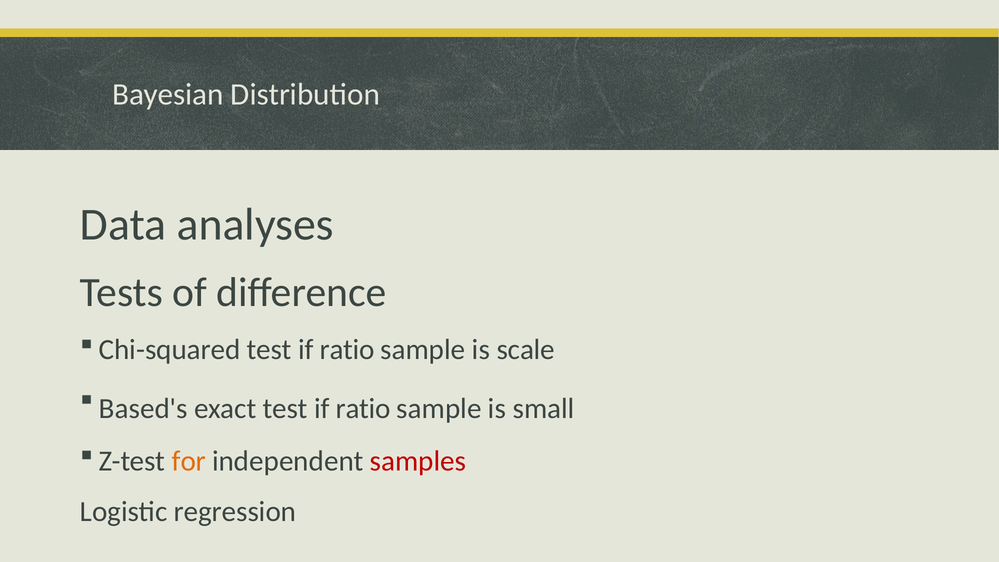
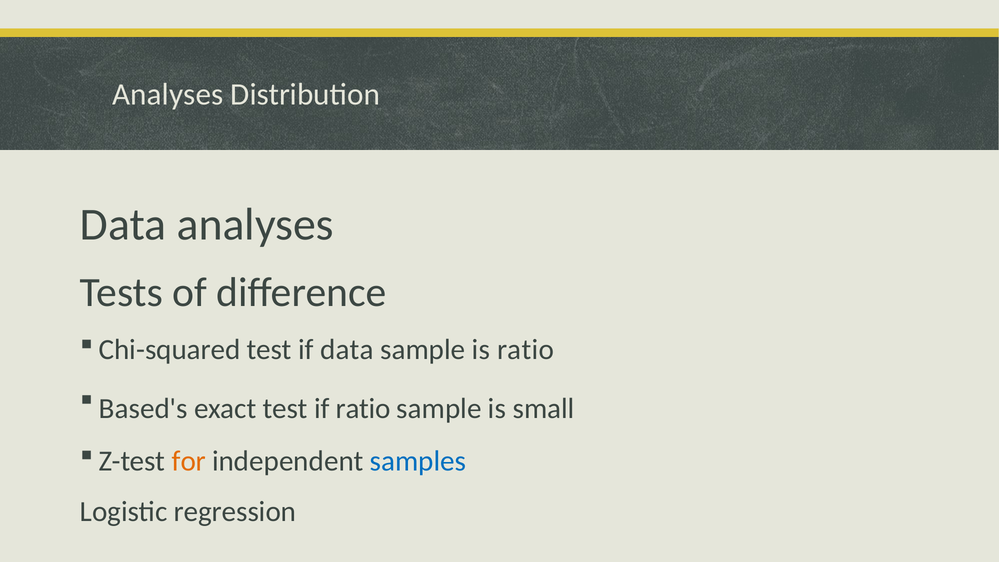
Bayesian: Bayesian -> Analyses (168, 94)
Chi-squared test if ratio: ratio -> data (347, 350)
is scale: scale -> ratio (526, 350)
samples colour: red -> blue (418, 461)
